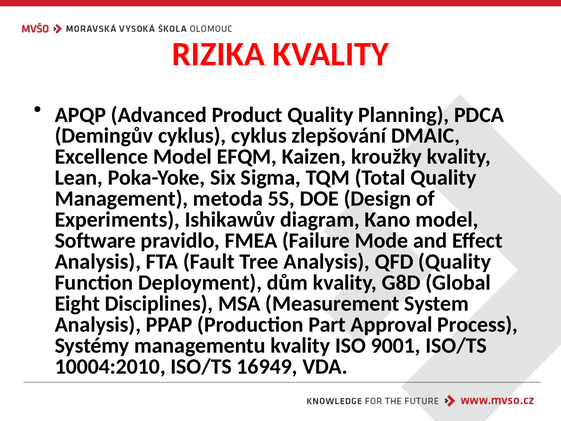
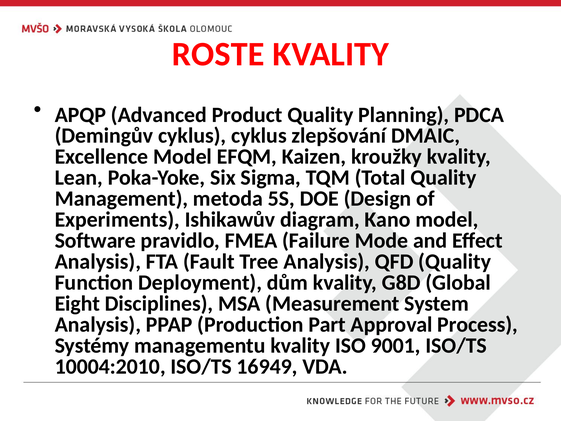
RIZIKA: RIZIKA -> ROSTE (218, 54)
